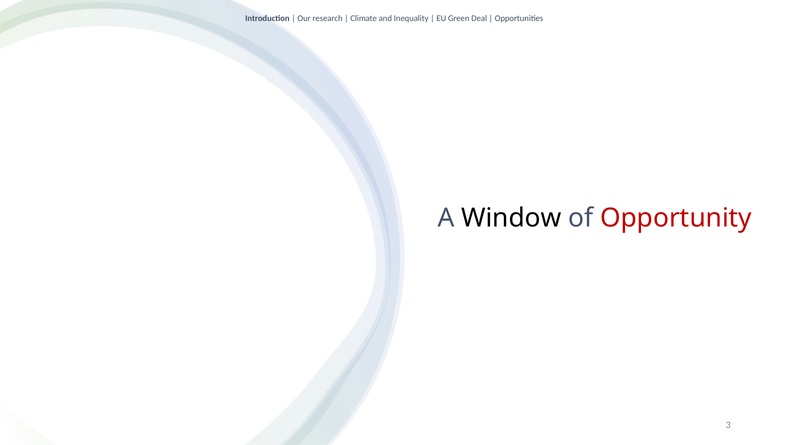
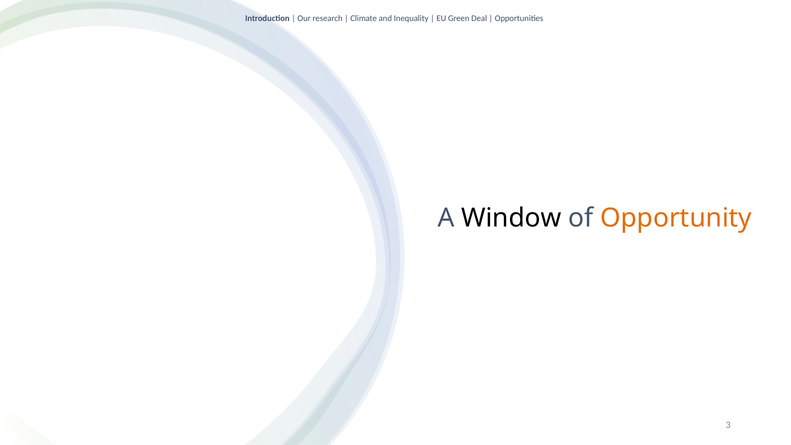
Opportunity colour: red -> orange (676, 218)
